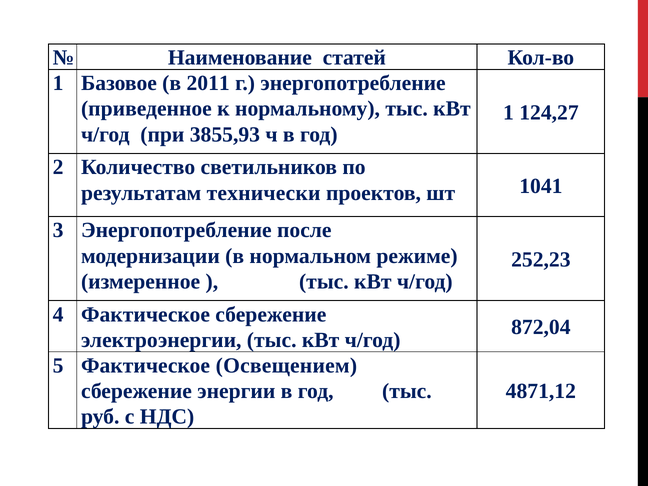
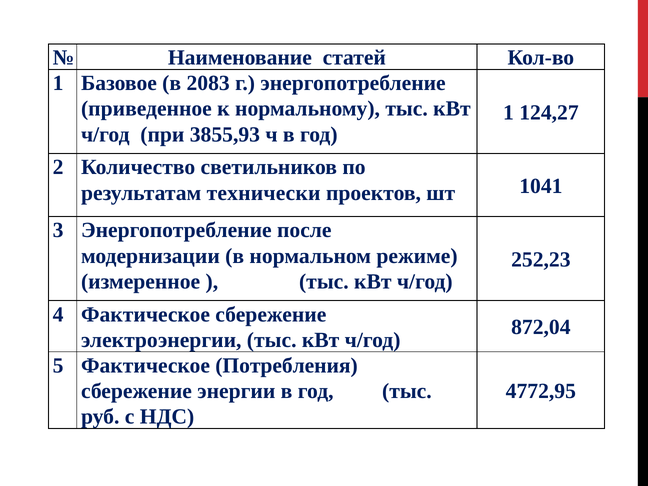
2011: 2011 -> 2083 (208, 83)
Освещением: Освещением -> Потребления (287, 365)
4871,12: 4871,12 -> 4772,95 (541, 391)
